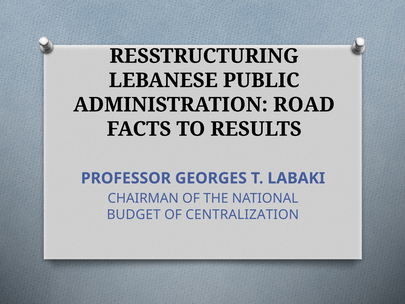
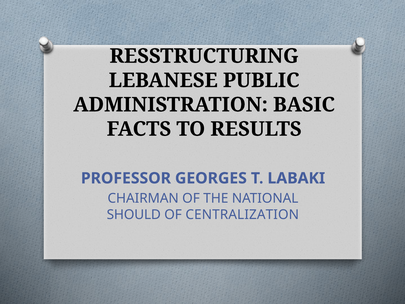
ROAD: ROAD -> BASIC (304, 105)
BUDGET: BUDGET -> SHOULD (134, 214)
